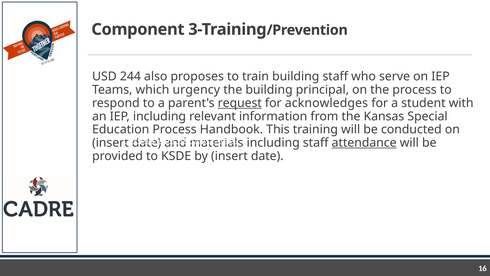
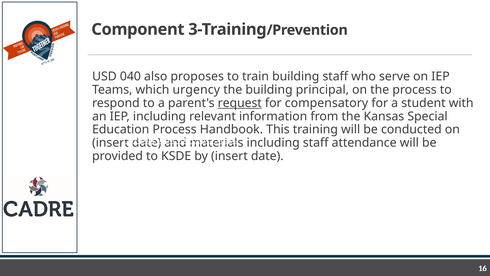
244: 244 -> 040 (130, 76)
acknowledges: acknowledges -> compensatory (326, 103)
attendance underline: present -> none (364, 143)
